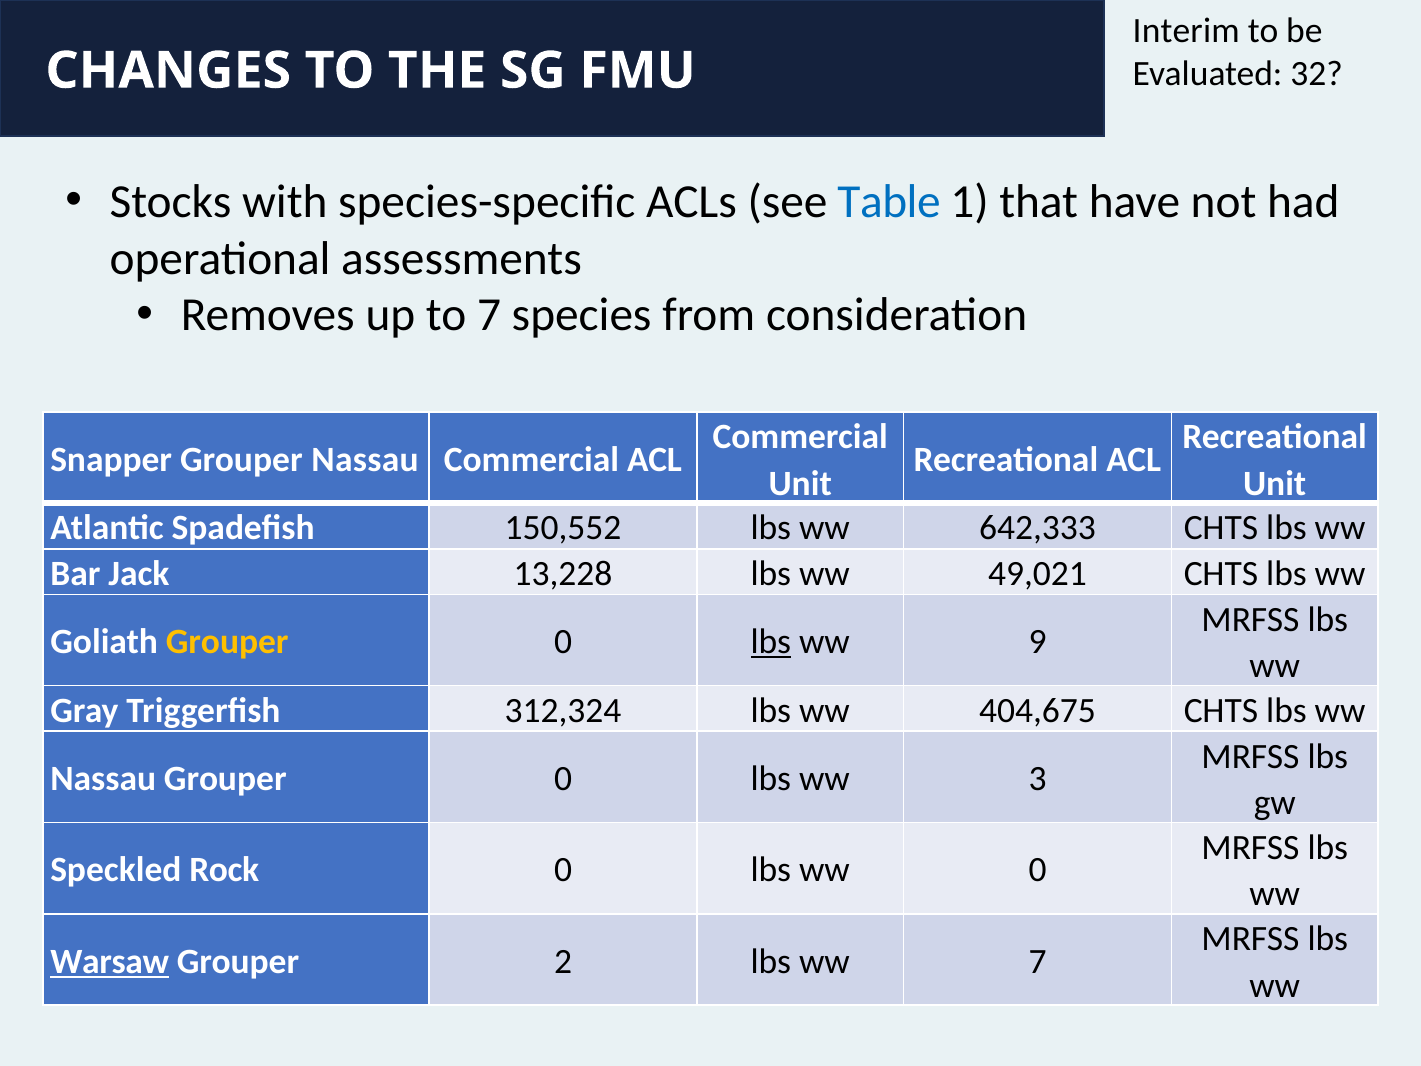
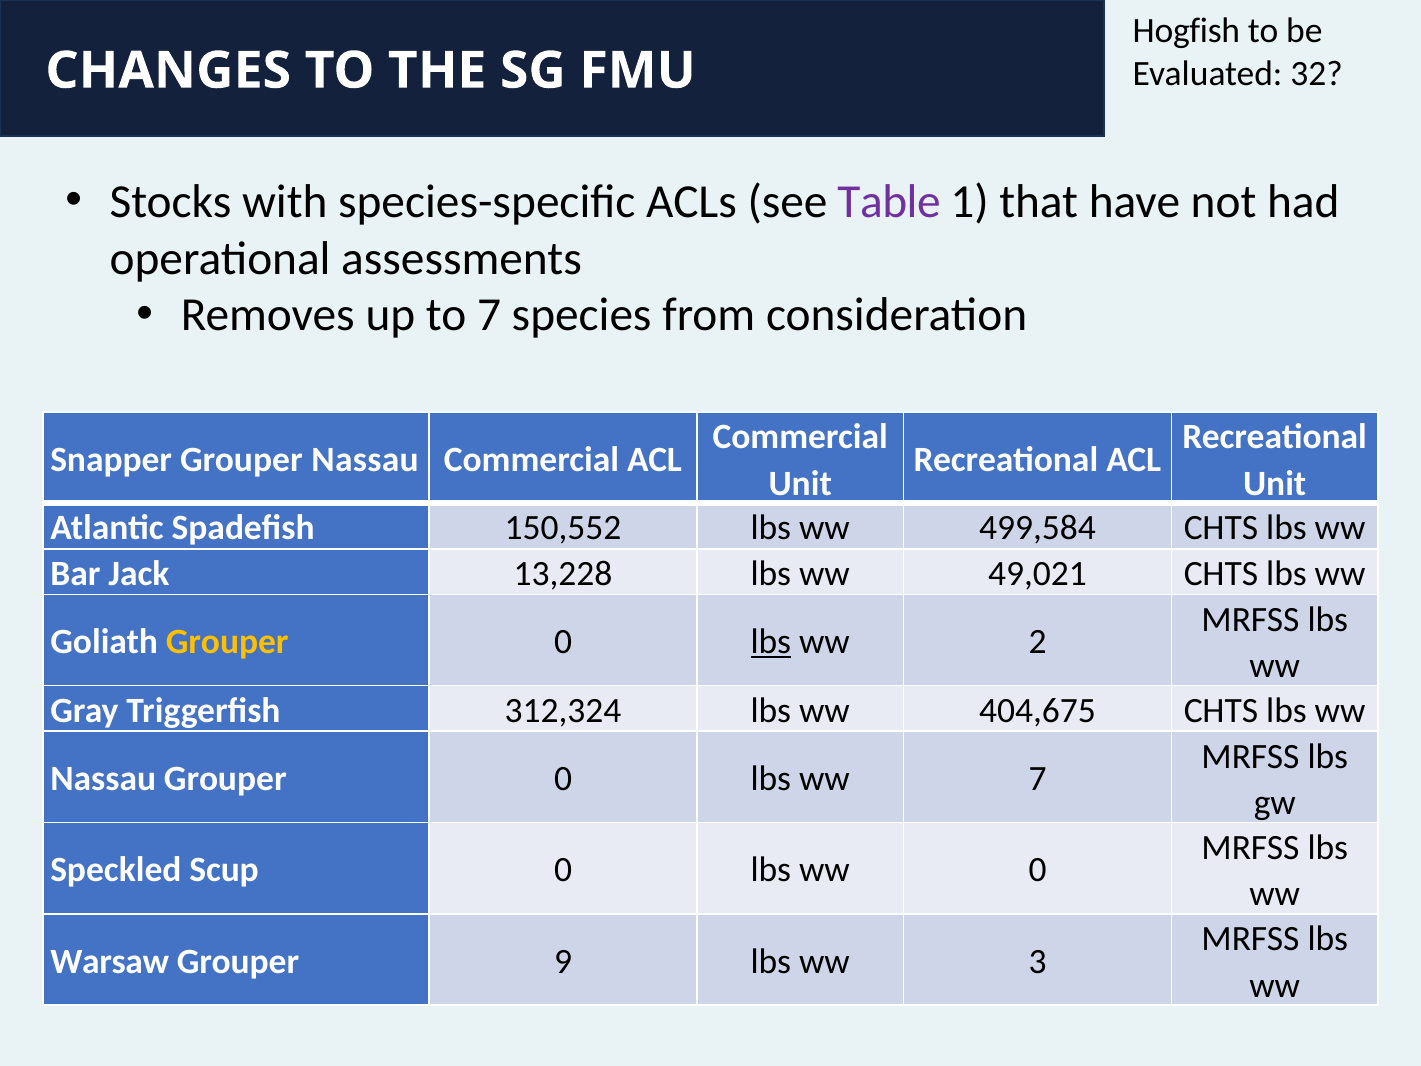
Interim: Interim -> Hogfish (1186, 31)
Table colour: blue -> purple (889, 201)
642,333: 642,333 -> 499,584 (1037, 528)
9: 9 -> 2 (1038, 642)
ww 3: 3 -> 7 (1038, 779)
Rock: Rock -> Scup (224, 870)
Warsaw underline: present -> none (110, 961)
2: 2 -> 9 (563, 961)
ww 7: 7 -> 3 (1038, 961)
